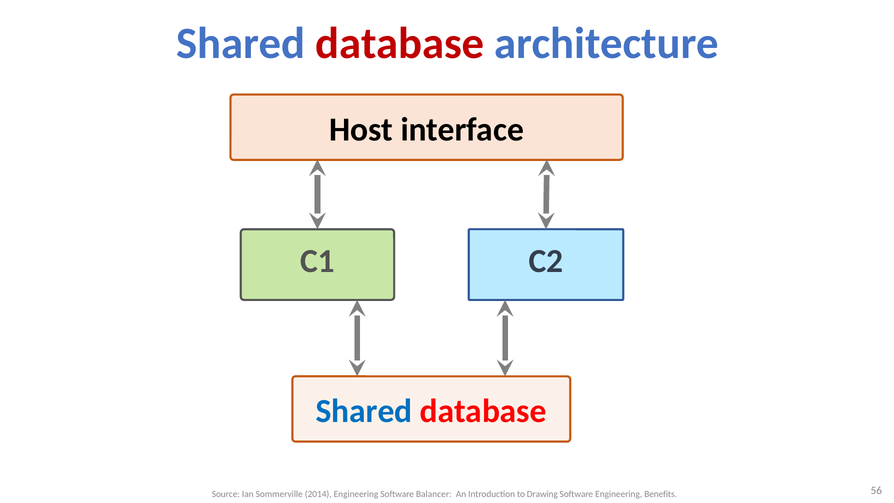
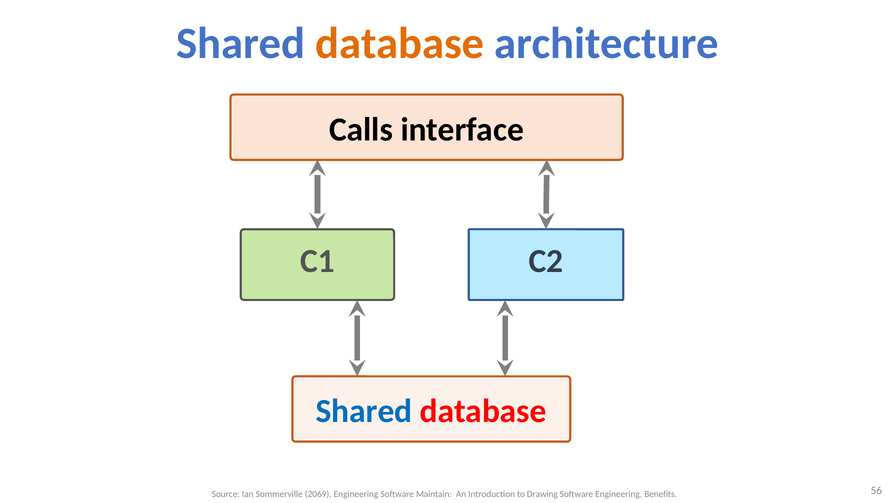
database colour: red -> orange (400, 43)
Host: Host -> Calls (361, 130)
2014: 2014 -> 2069 (318, 494)
Balancer: Balancer -> Maintain (434, 494)
